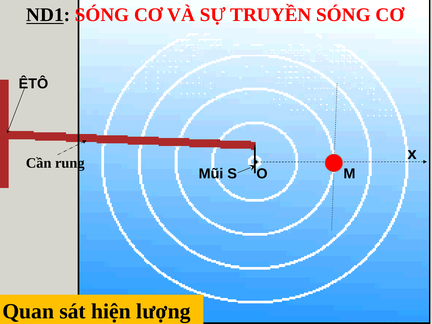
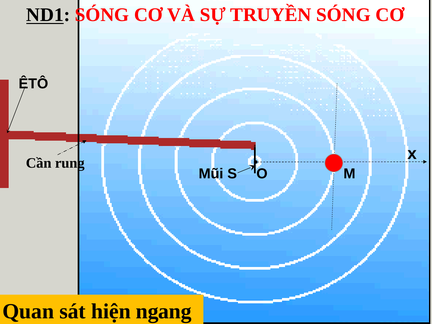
lượng: lượng -> ngang (164, 311)
